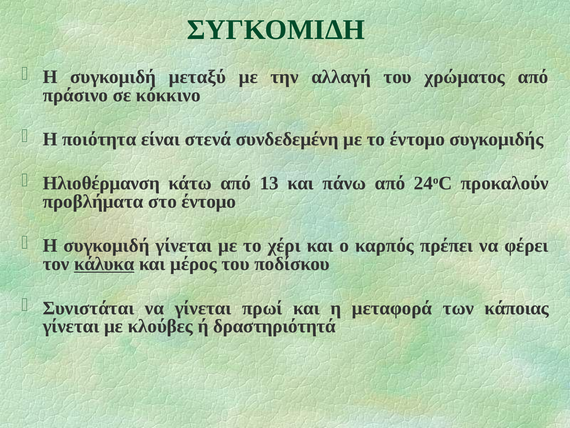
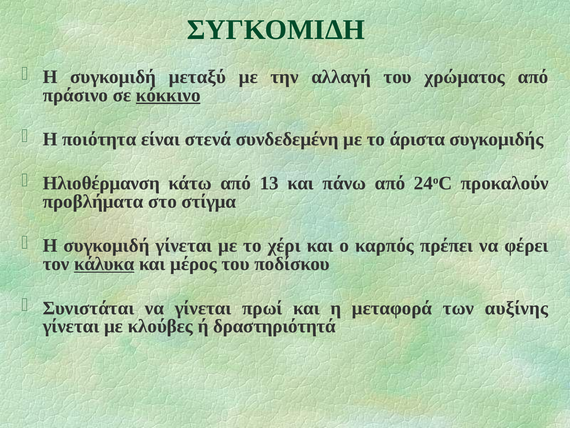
κόκκινο underline: none -> present (168, 95)
το έντομο: έντομο -> άριστα (417, 139)
στο έντομο: έντομο -> στίγμα (209, 201)
κάποιας: κάποιας -> αυξίνης (516, 308)
